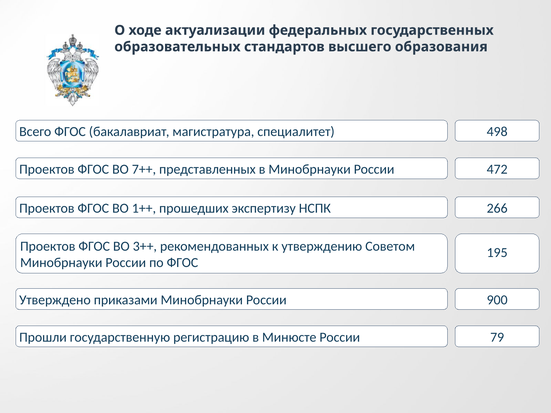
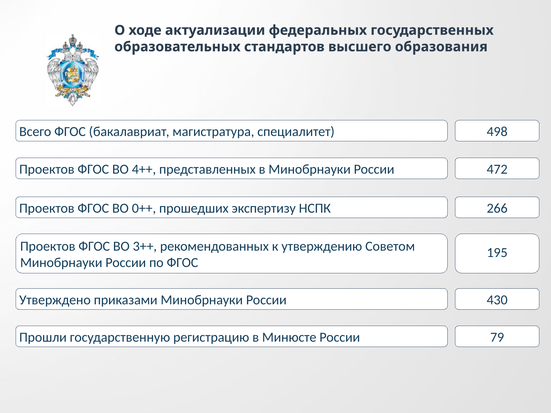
7++: 7++ -> 4++ (144, 169)
1++: 1++ -> 0++ (144, 208)
900: 900 -> 430 (497, 300)
